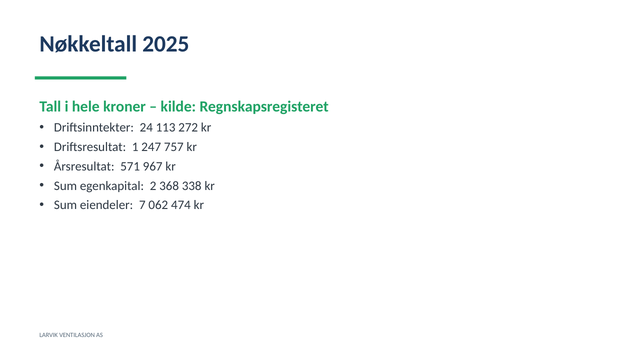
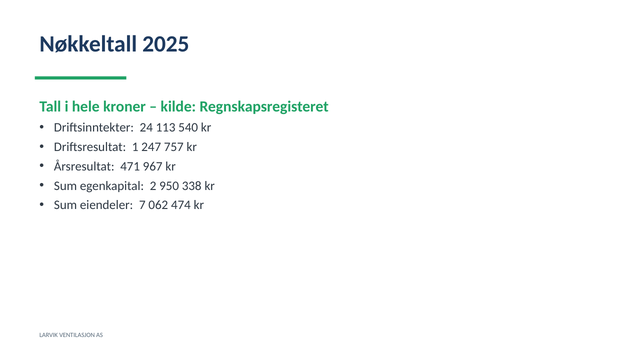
272: 272 -> 540 (188, 127)
571: 571 -> 471 (130, 166)
368: 368 -> 950 (169, 186)
